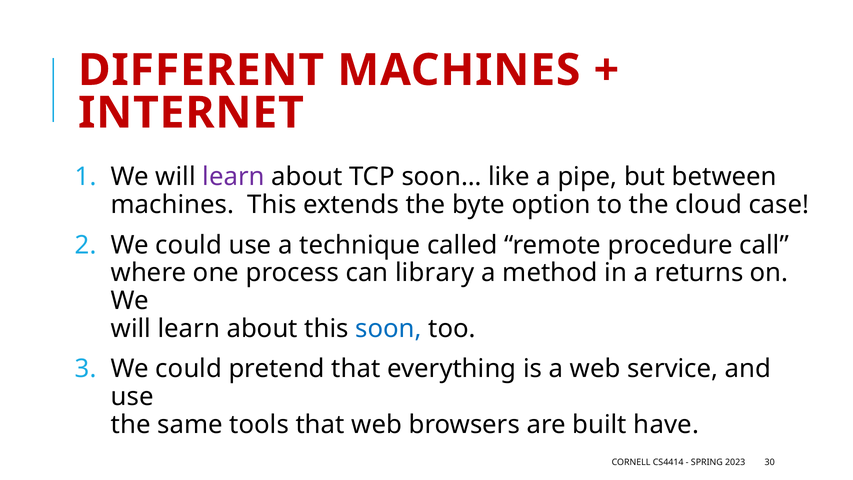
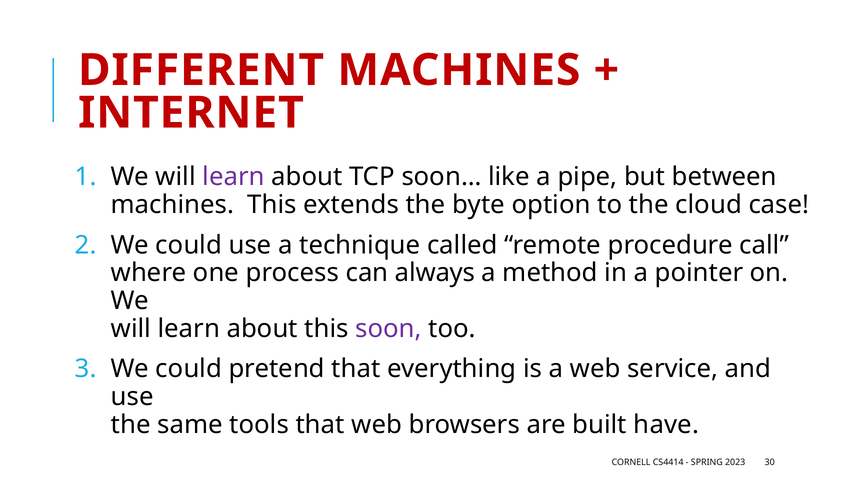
library: library -> always (435, 273)
returns: returns -> pointer (699, 273)
soon colour: blue -> purple (389, 328)
